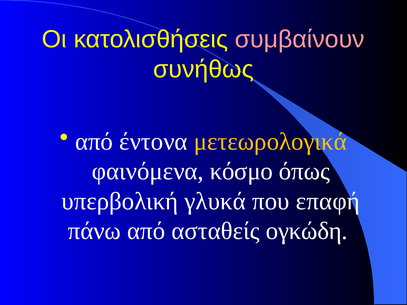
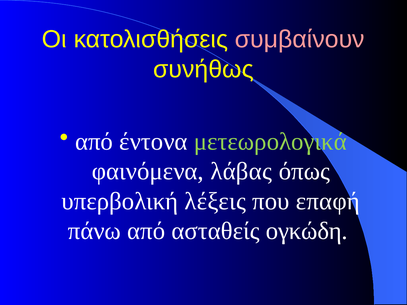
μετεωρολογικά colour: yellow -> light green (270, 142)
κόσμο: κόσμο -> λάβας (241, 172)
γλυκά: γλυκά -> λέξεις (215, 201)
